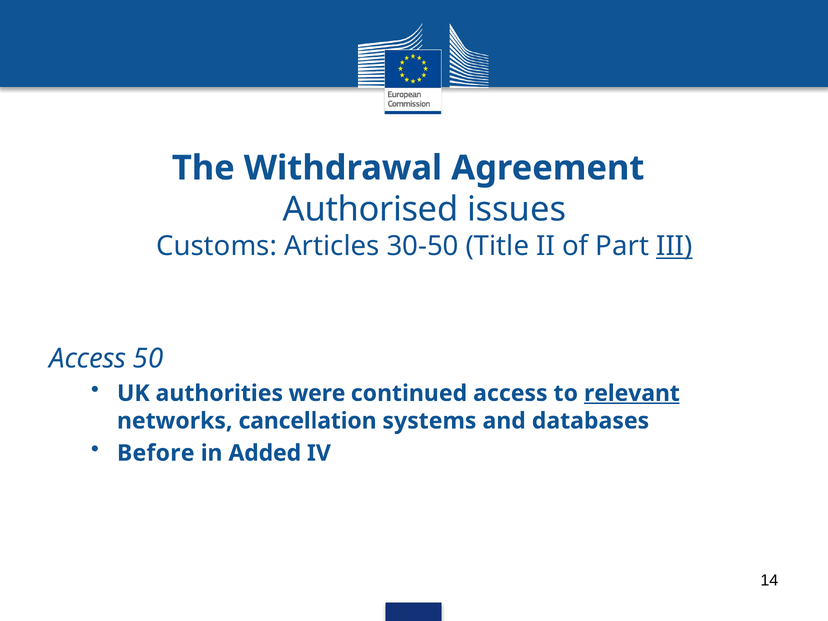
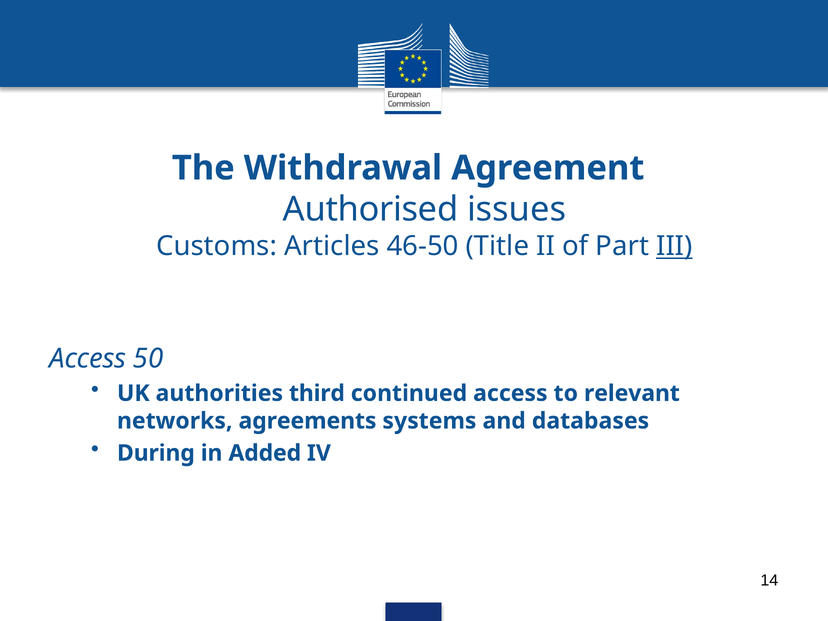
30-50: 30-50 -> 46-50 (423, 246)
were: were -> third (317, 393)
relevant underline: present -> none (632, 393)
cancellation: cancellation -> agreements (307, 421)
Before: Before -> During (156, 453)
